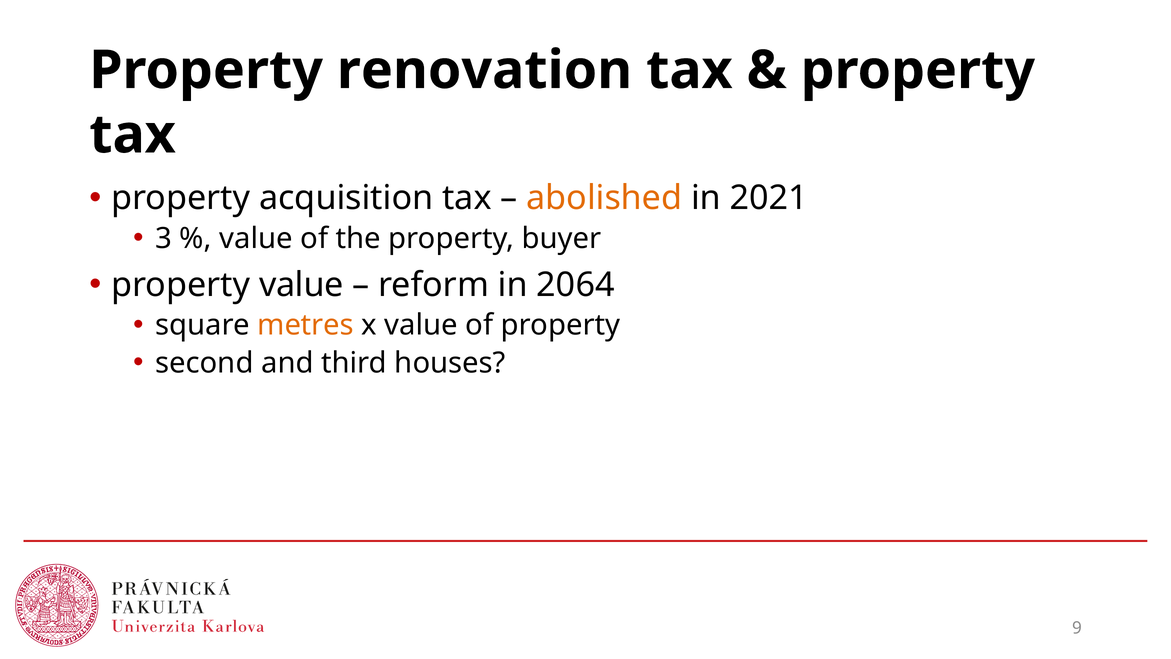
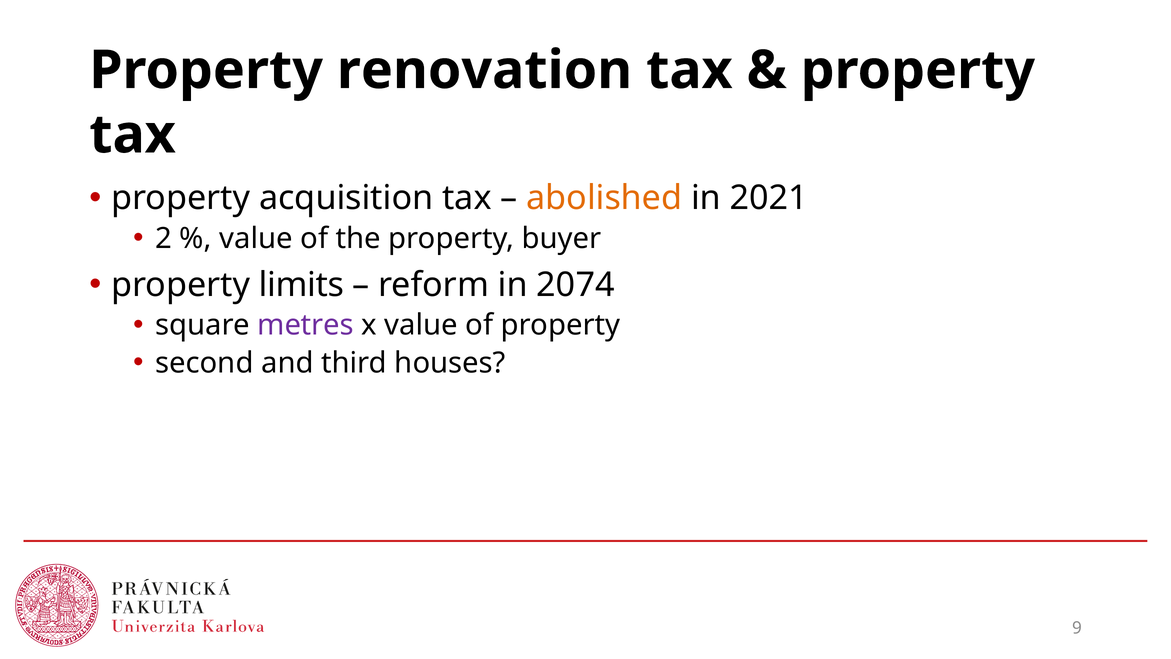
3: 3 -> 2 (164, 238)
property value: value -> limits (301, 285)
2064: 2064 -> 2074 (576, 285)
metres colour: orange -> purple (306, 325)
